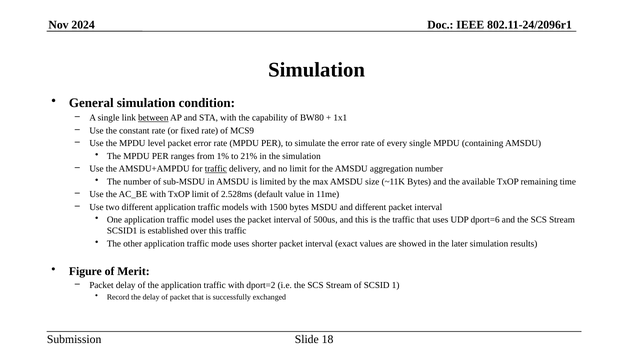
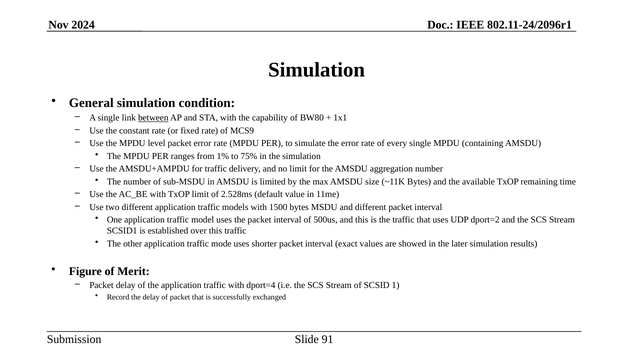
21%: 21% -> 75% (249, 156)
traffic underline: present -> none (216, 169)
dport=6: dport=6 -> dport=2 (485, 220)
dport=2: dport=2 -> dport=4 (261, 285)
18: 18 -> 91 (328, 339)
